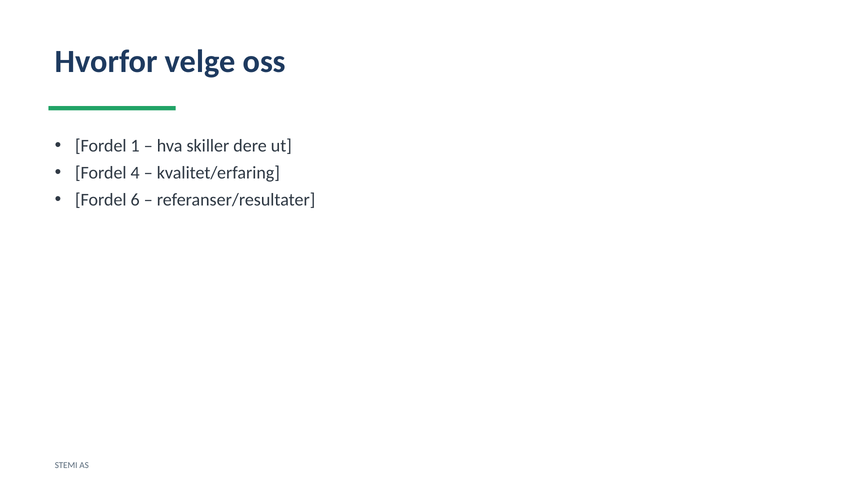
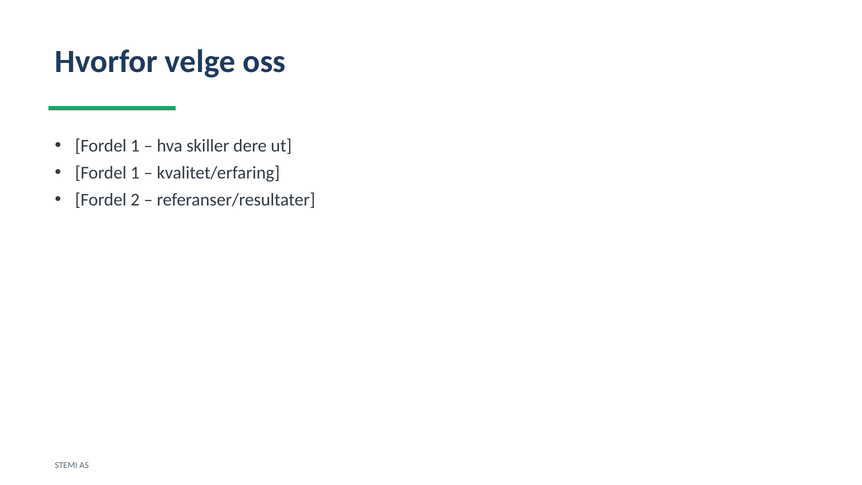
4: 4 -> 1 (135, 173)
6: 6 -> 2 (135, 200)
